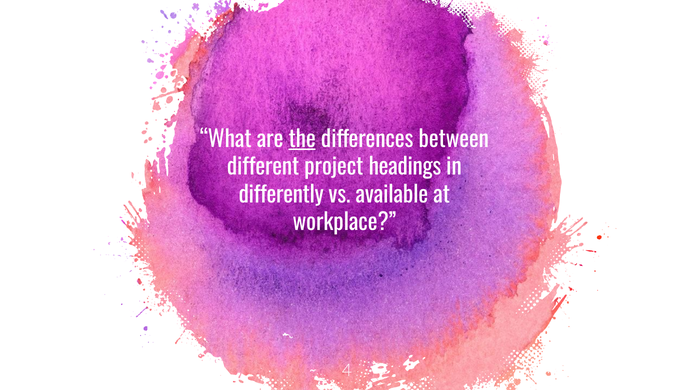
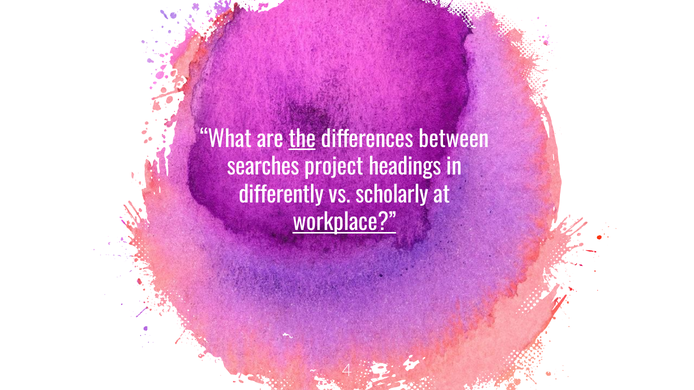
different: different -> searches (263, 167)
available: available -> scholarly (392, 195)
workplace underline: none -> present (344, 223)
